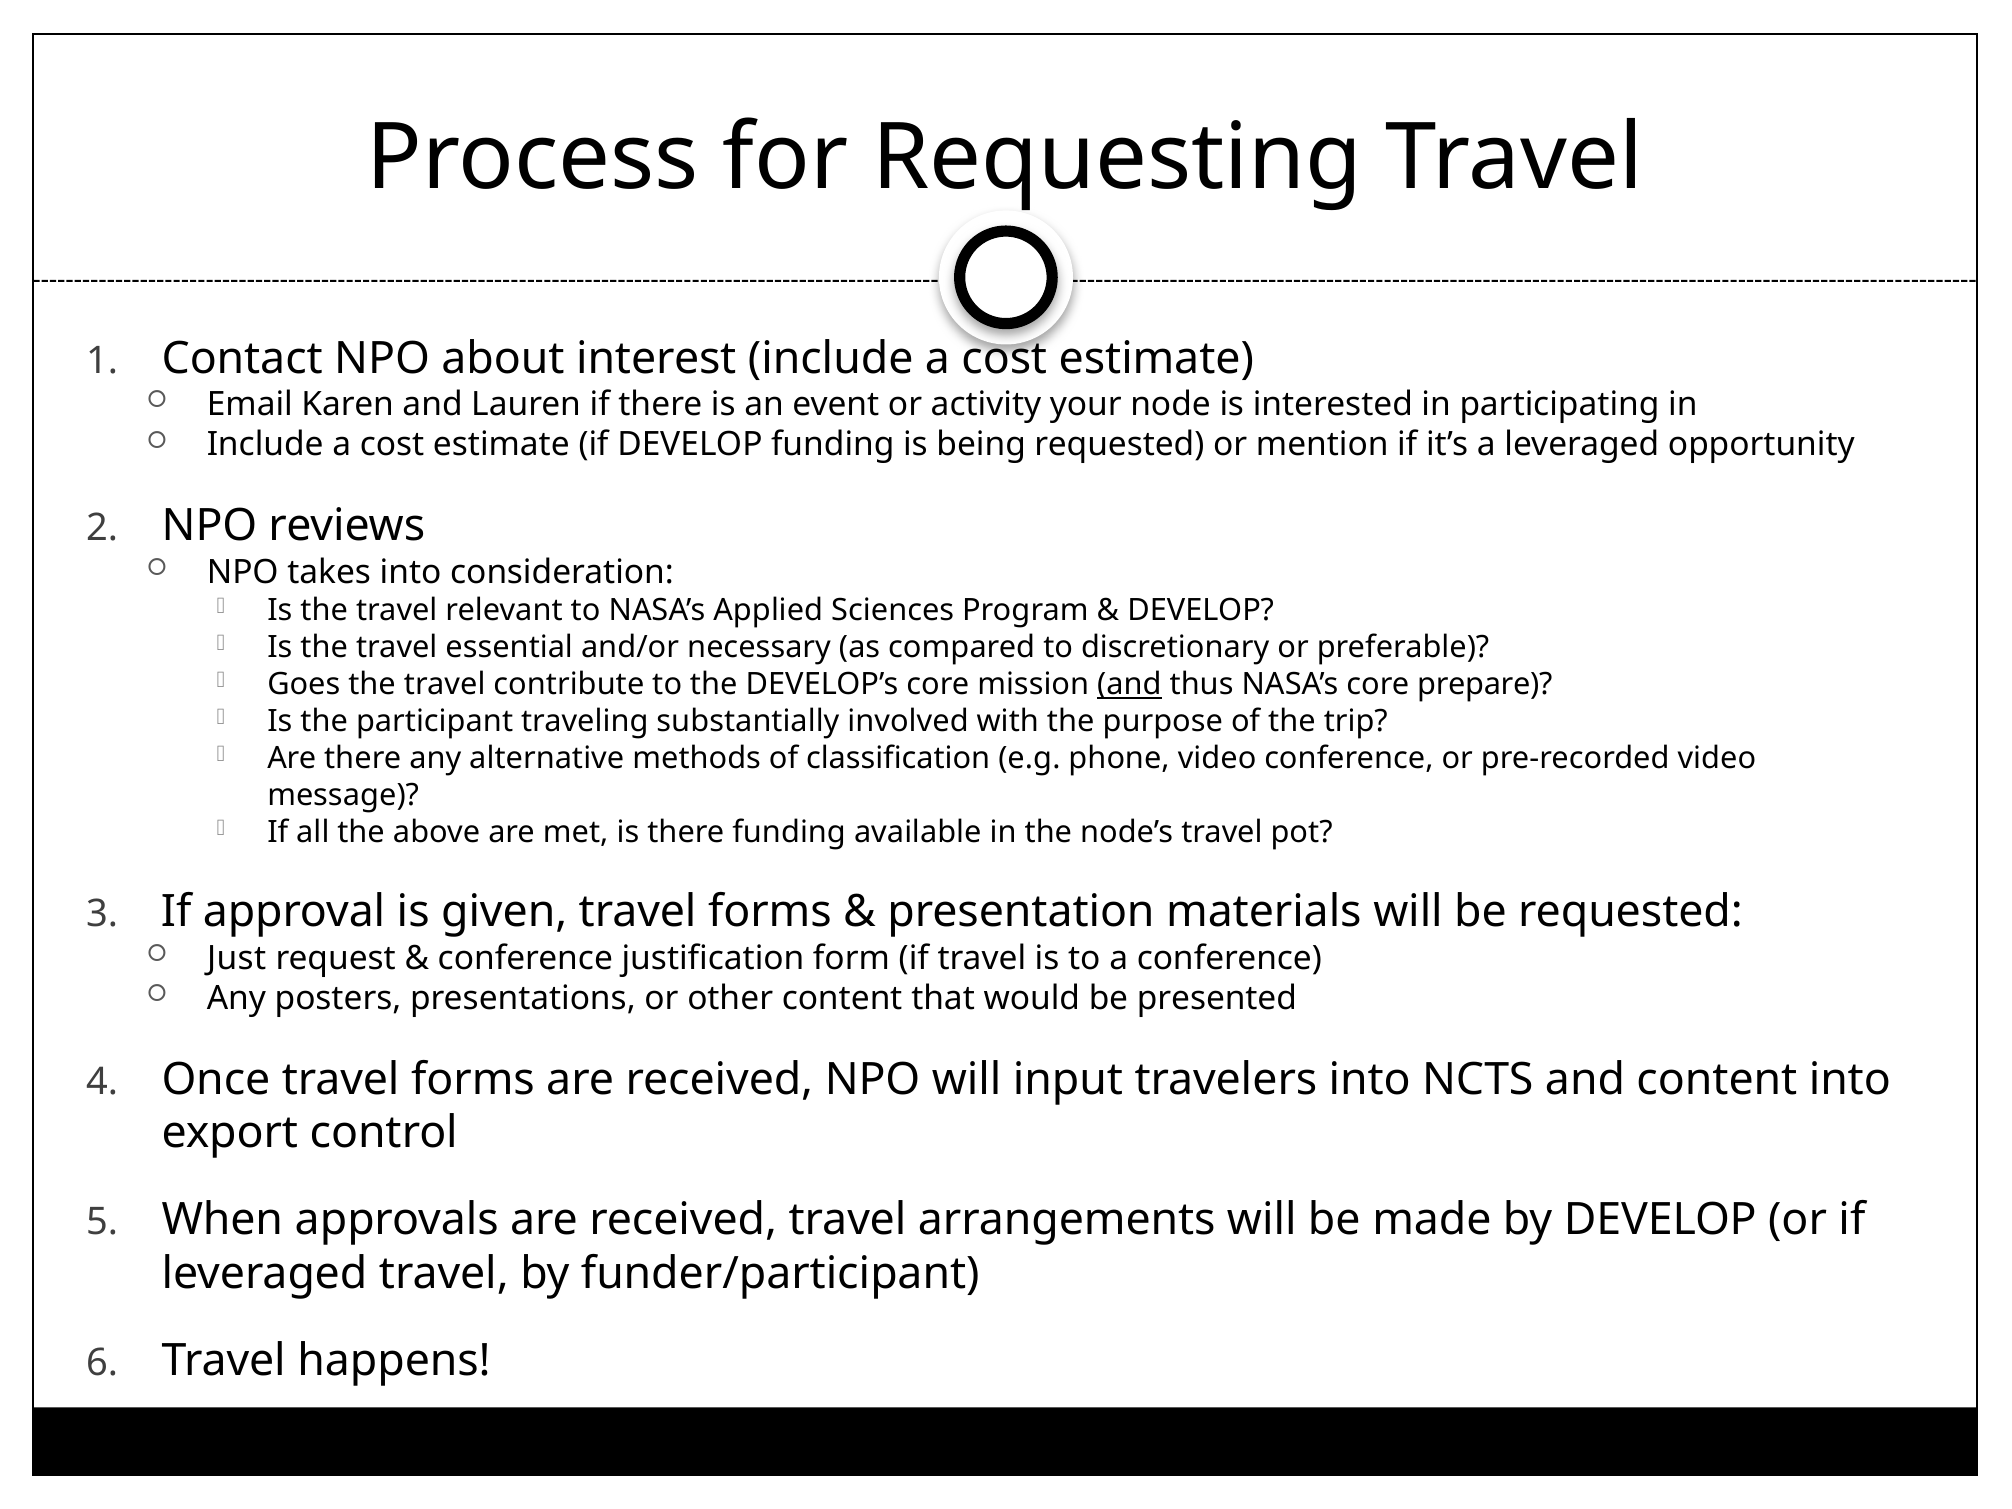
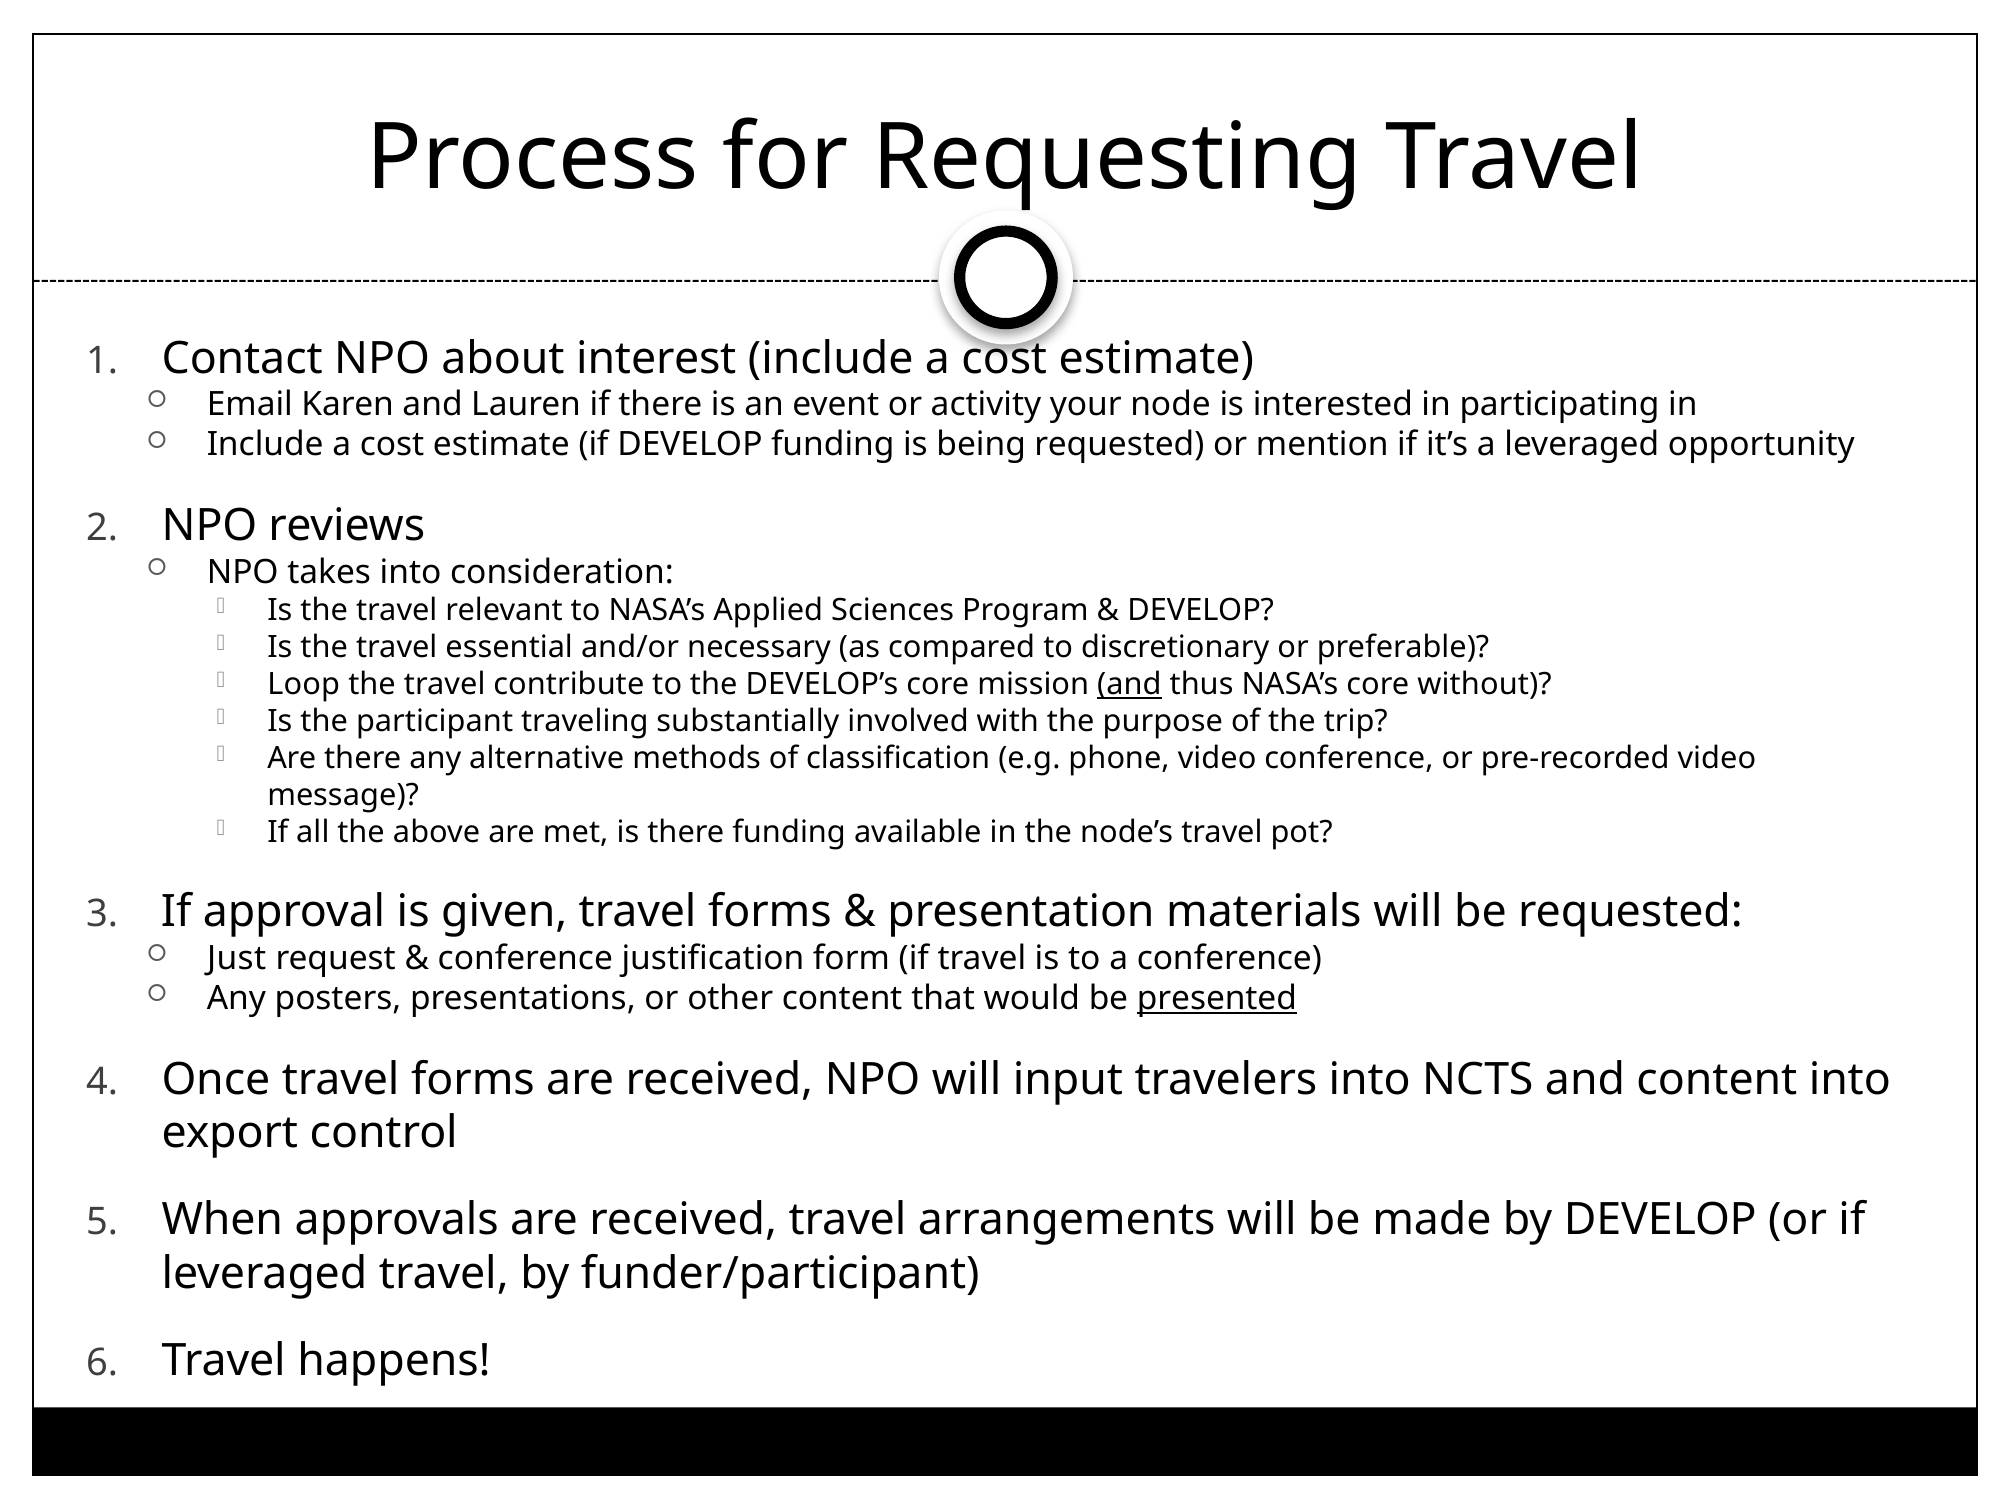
Goes: Goes -> Loop (304, 684)
prepare: prepare -> without (1485, 684)
presented underline: none -> present (1217, 998)
